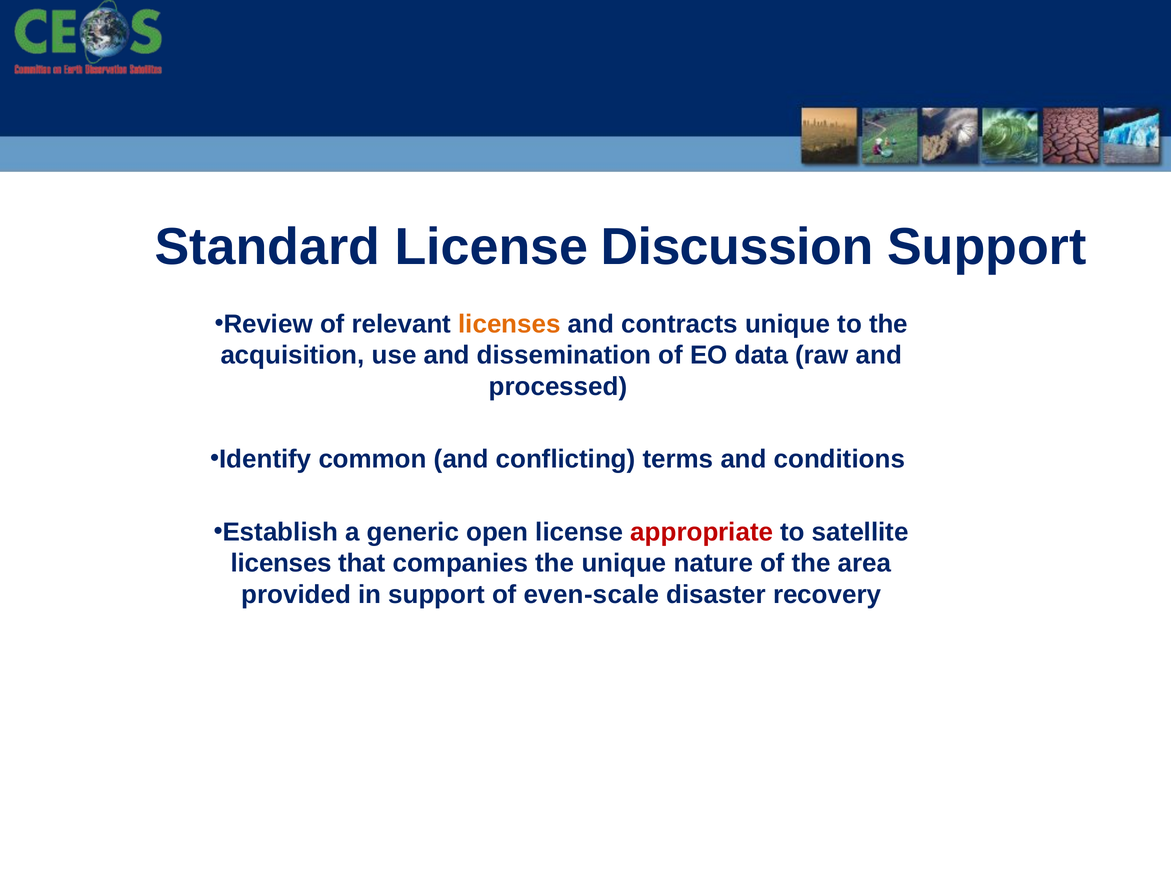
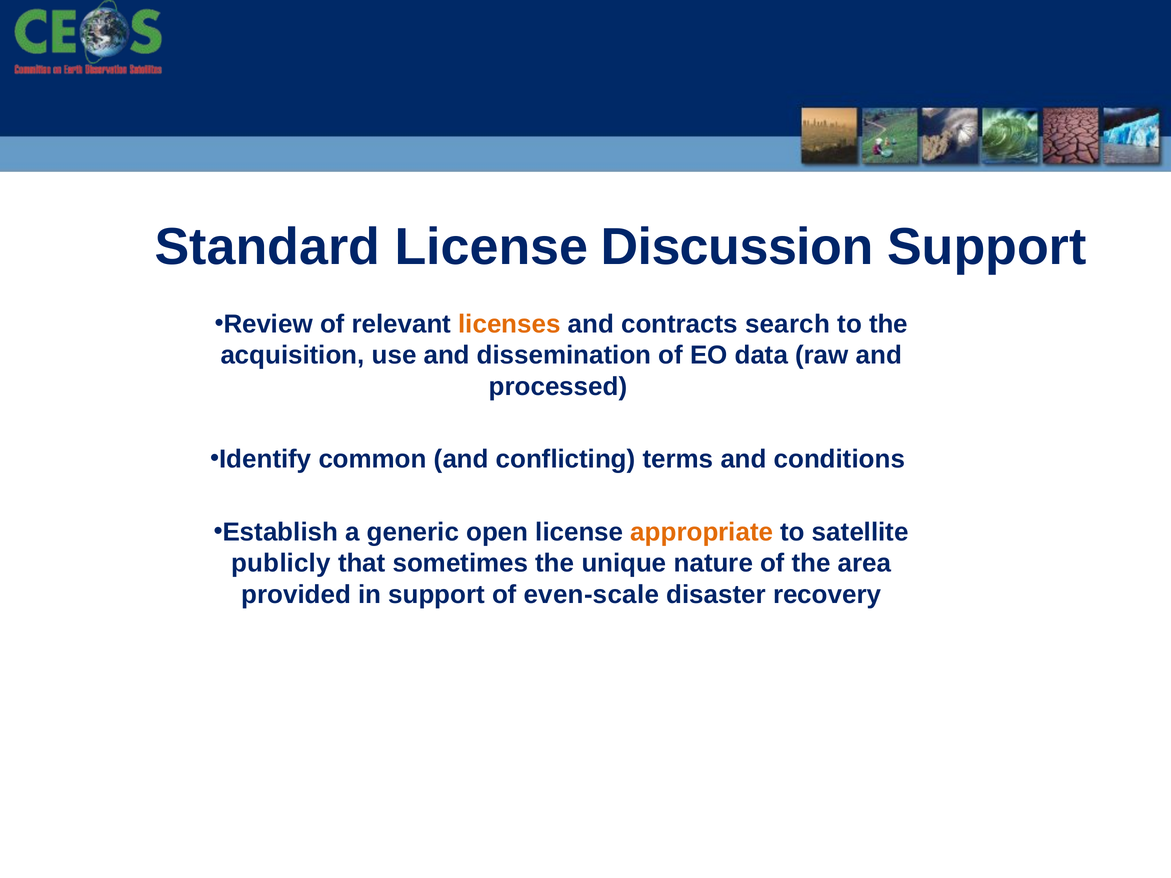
contracts unique: unique -> search (788, 324)
appropriate colour: red -> orange (702, 532)
licenses: licenses -> publicly (281, 563)
companies: companies -> sometimes (460, 563)
